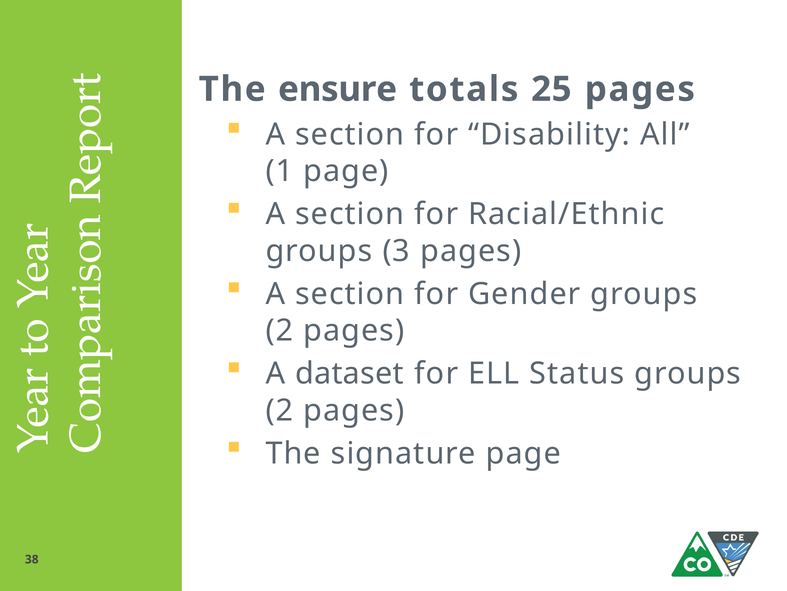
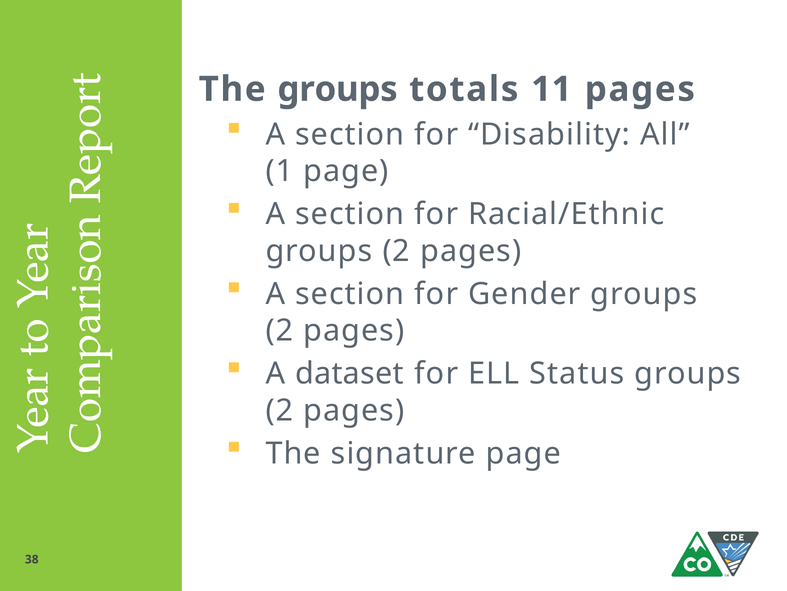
The ensure: ensure -> groups (338, 89)
25: 25 -> 11 (551, 89)
3: 3 -> 2 (396, 251)
